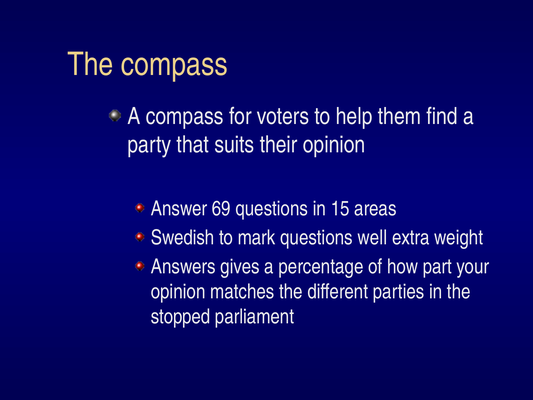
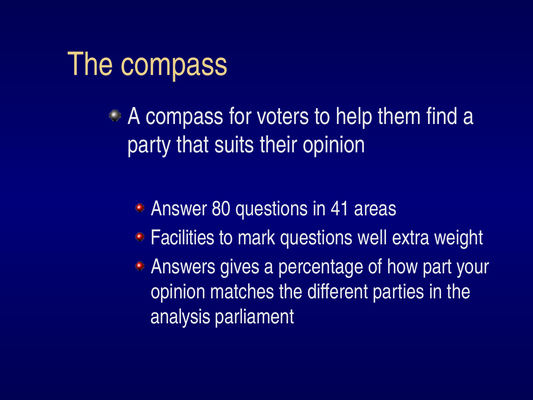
69: 69 -> 80 (221, 208)
15: 15 -> 41 (340, 208)
Swedish: Swedish -> Facilities (183, 238)
stopped: stopped -> analysis (181, 316)
